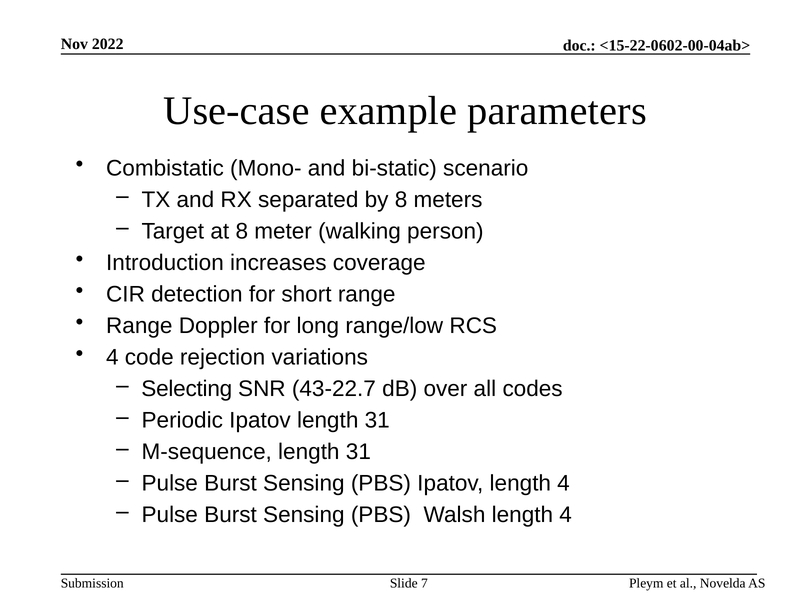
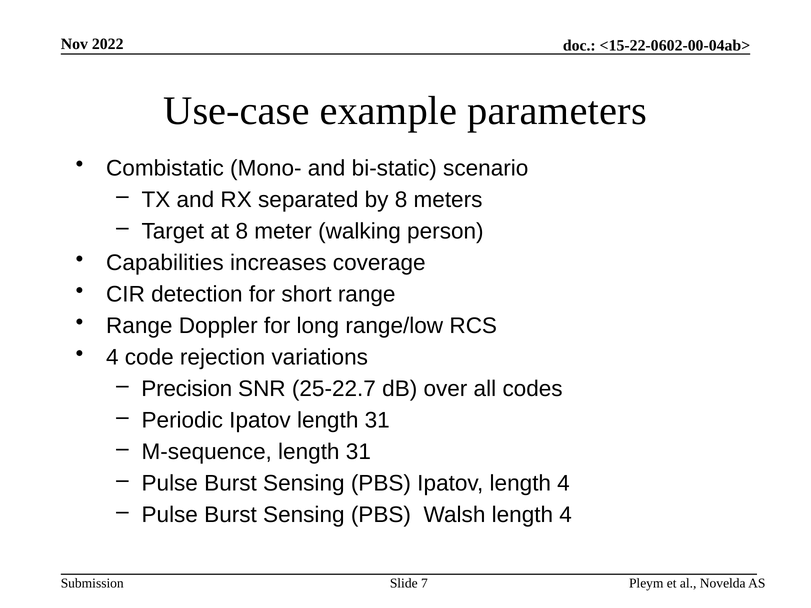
Introduction: Introduction -> Capabilities (165, 263)
Selecting: Selecting -> Precision (187, 389)
43-22.7: 43-22.7 -> 25-22.7 (334, 389)
